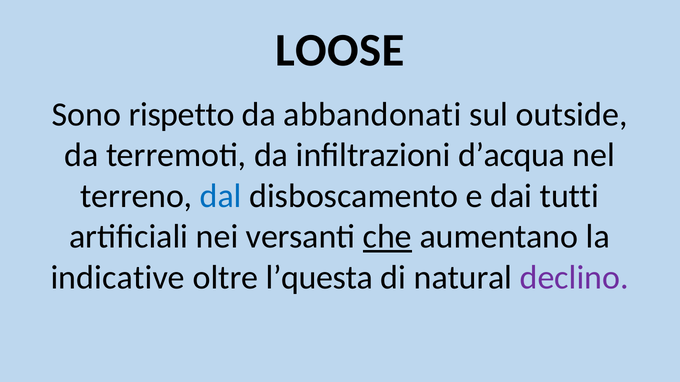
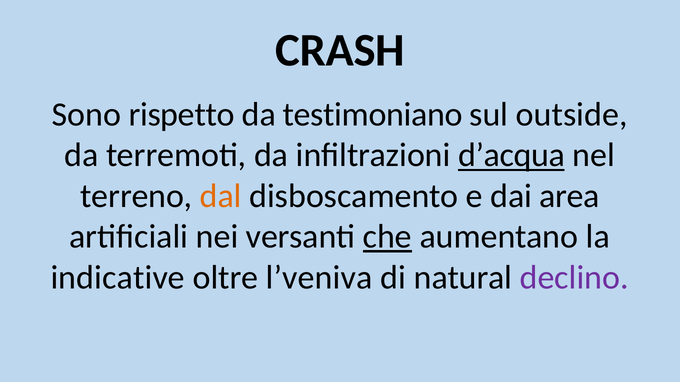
LOOSE: LOOSE -> CRASH (340, 50)
abbandonati: abbandonati -> testimoniano (373, 115)
d’acqua underline: none -> present (512, 155)
dal colour: blue -> orange (221, 196)
tutti: tutti -> area (569, 196)
l’questa: l’questa -> l’veniva (319, 278)
